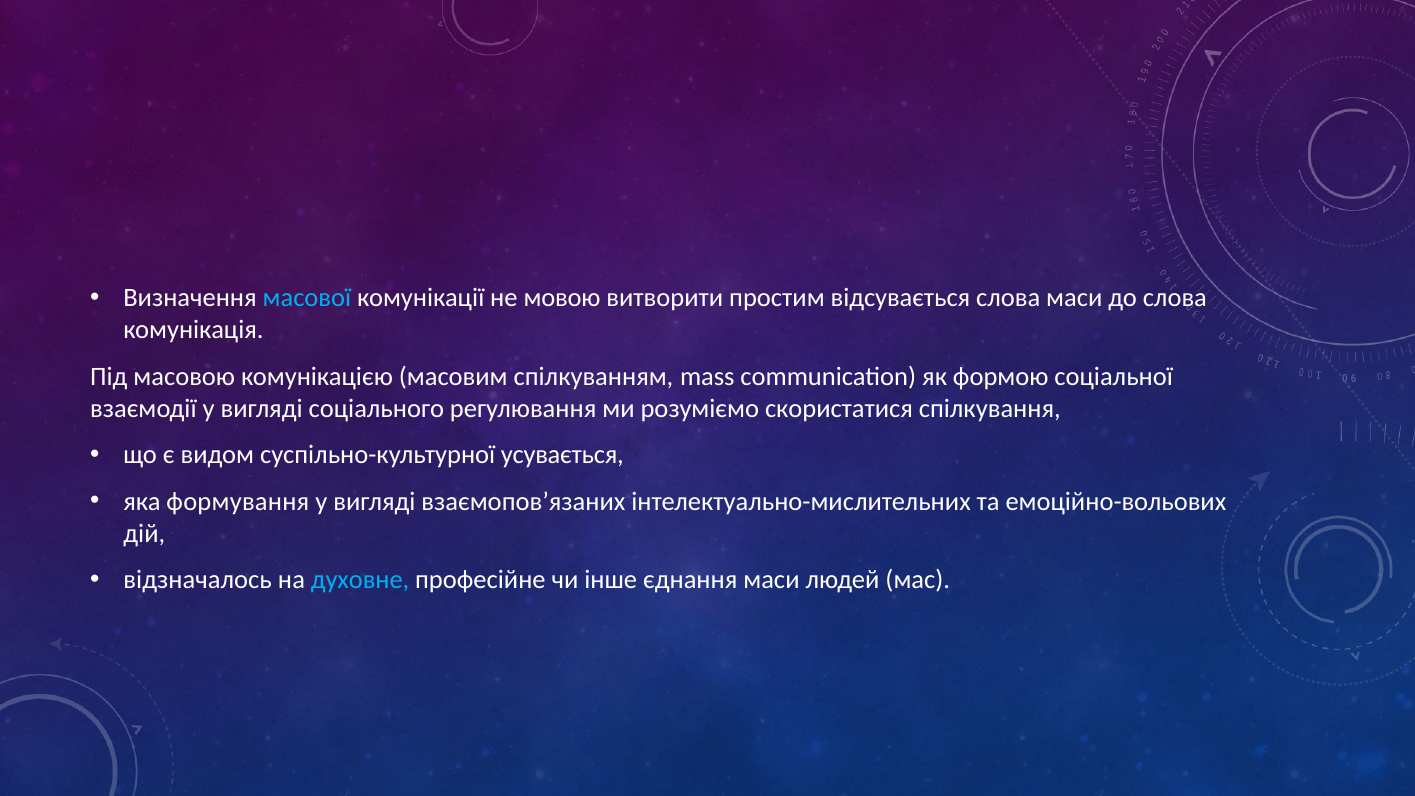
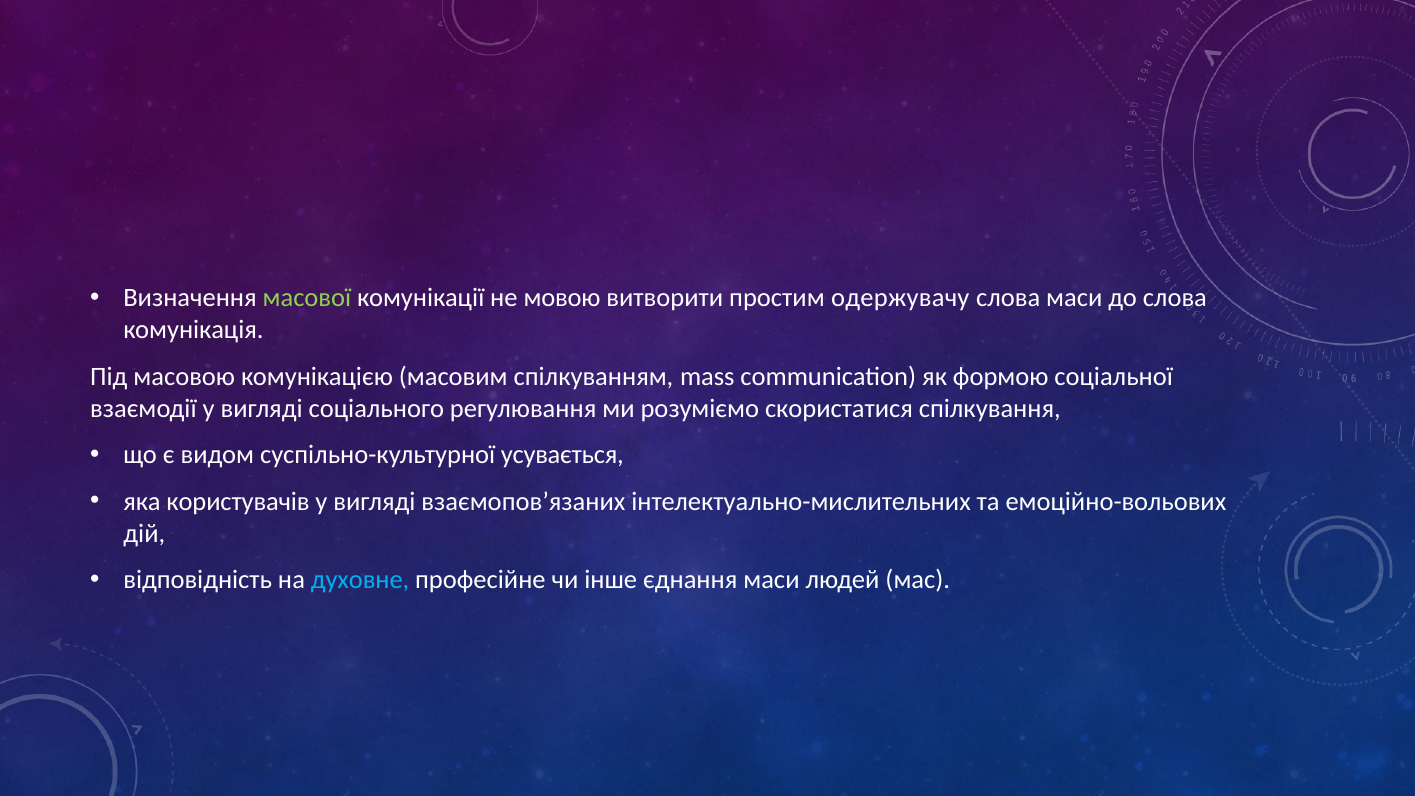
масової colour: light blue -> light green (307, 298)
відсувається: відсувається -> одержувачу (900, 298)
формування: формування -> користувачів (238, 501)
відзначалось: відзначалось -> відповідність (198, 580)
